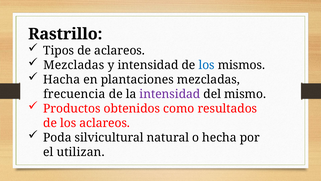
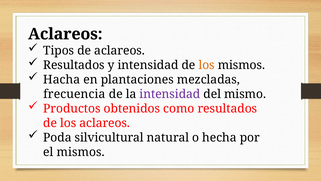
Rastrillo: Rastrillo -> Aclareos (65, 34)
Mezcladas: Mezcladas -> Resultados (74, 65)
los colour: blue -> orange (207, 65)
el utilizan: utilizan -> mismos (81, 152)
